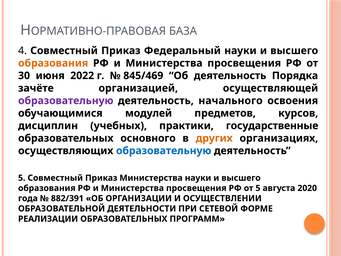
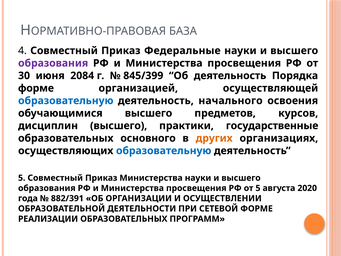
Федеральный: Федеральный -> Федеральные (182, 51)
образования colour: orange -> purple (53, 63)
2022: 2022 -> 2084 (82, 76)
845/469: 845/469 -> 845/399 (143, 76)
зачёте: зачёте -> форме (36, 88)
образовательную colour: purple -> blue (66, 101)
обучающимися модулей: модулей -> высшего (149, 113)
дисциплин учебных: учебных -> высшего (119, 126)
